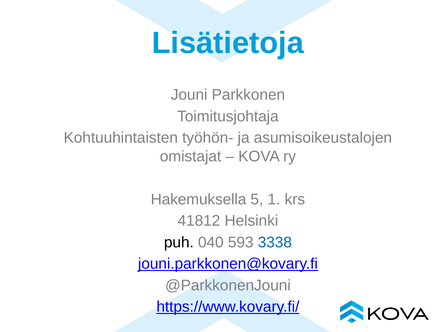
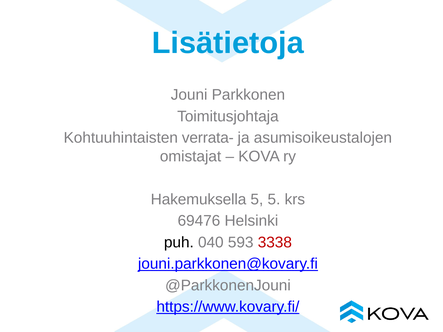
työhön-: työhön- -> verrata- (208, 138)
5 1: 1 -> 5 (274, 199)
41812: 41812 -> 69476 (199, 221)
3338 colour: blue -> red (275, 242)
